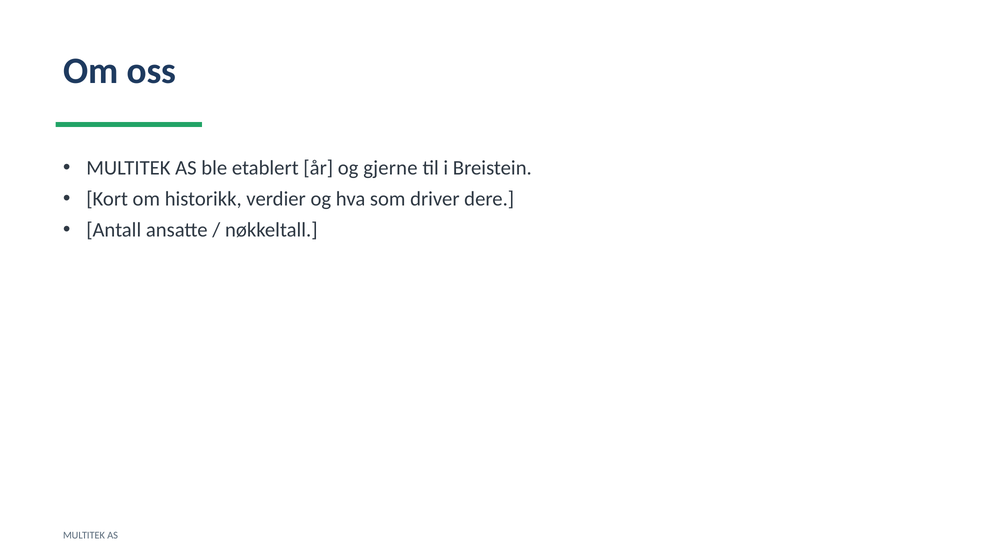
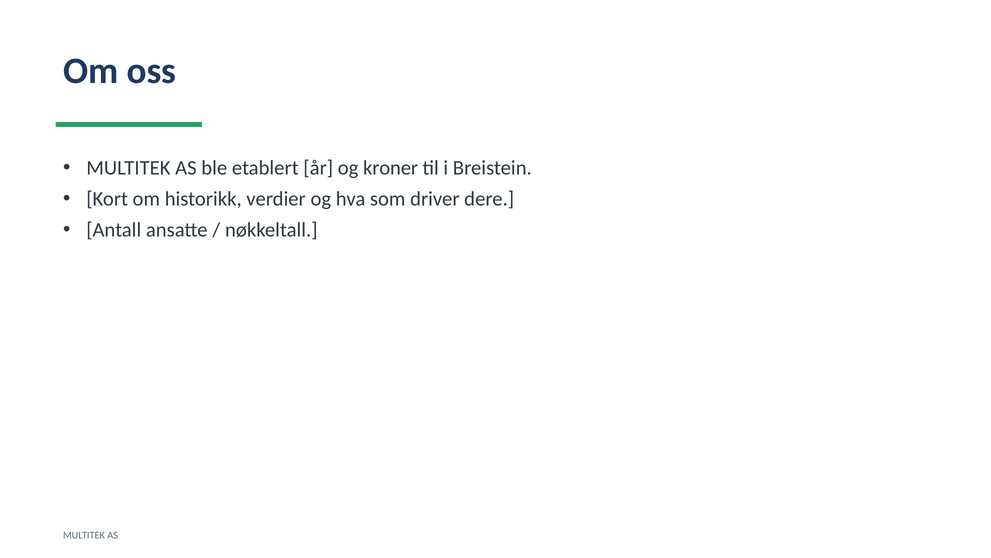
gjerne: gjerne -> kroner (391, 168)
